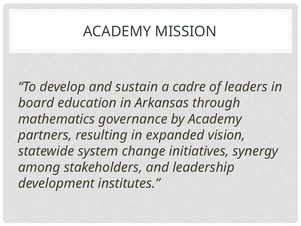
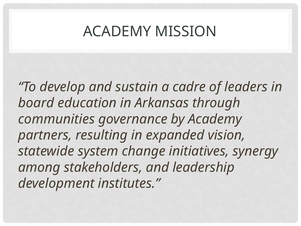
mathematics: mathematics -> communities (56, 119)
